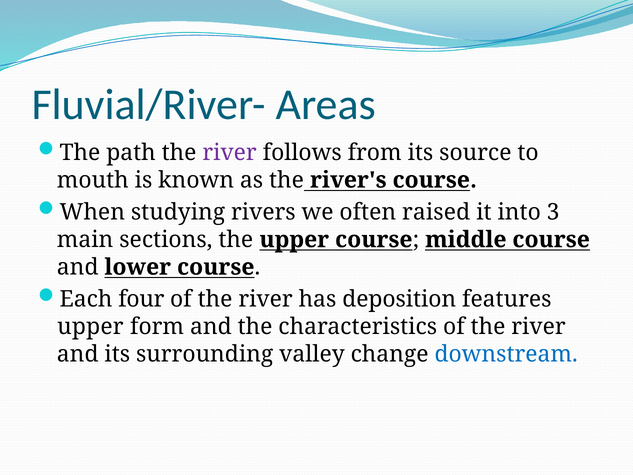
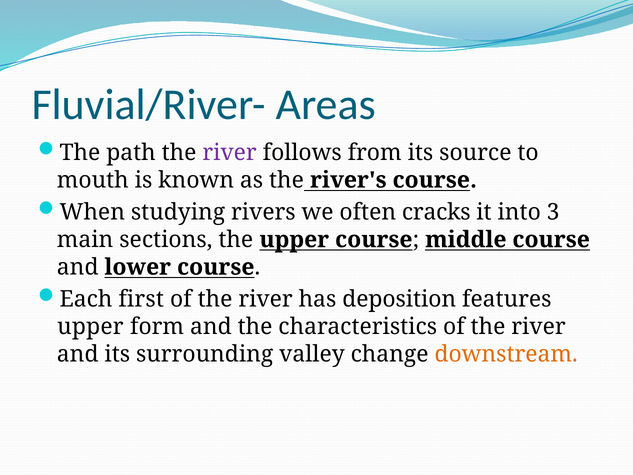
raised: raised -> cracks (436, 212)
four: four -> first (141, 299)
downstream colour: blue -> orange (506, 354)
